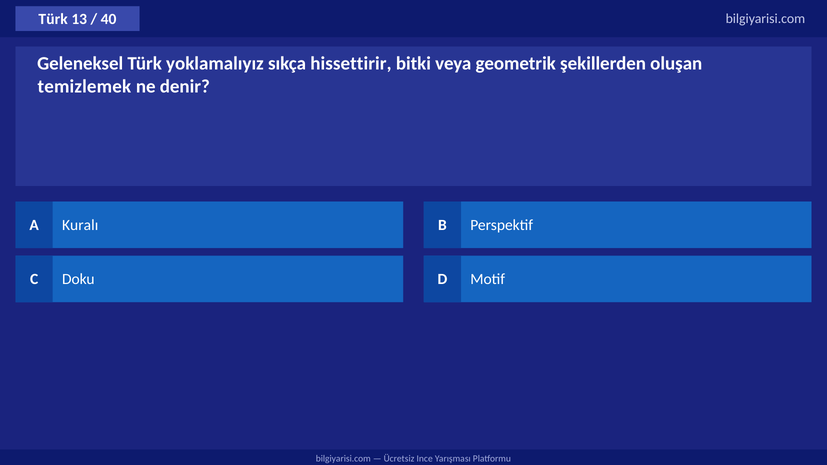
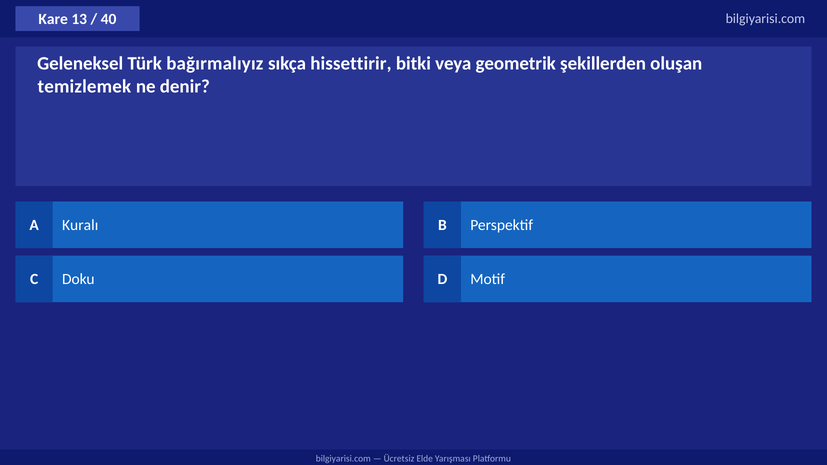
Türk: Türk -> Kare (53, 19)
yoklamalıyız: yoklamalıyız -> bağırmalıyız (215, 64)
Ince: Ince -> Elde (425, 459)
